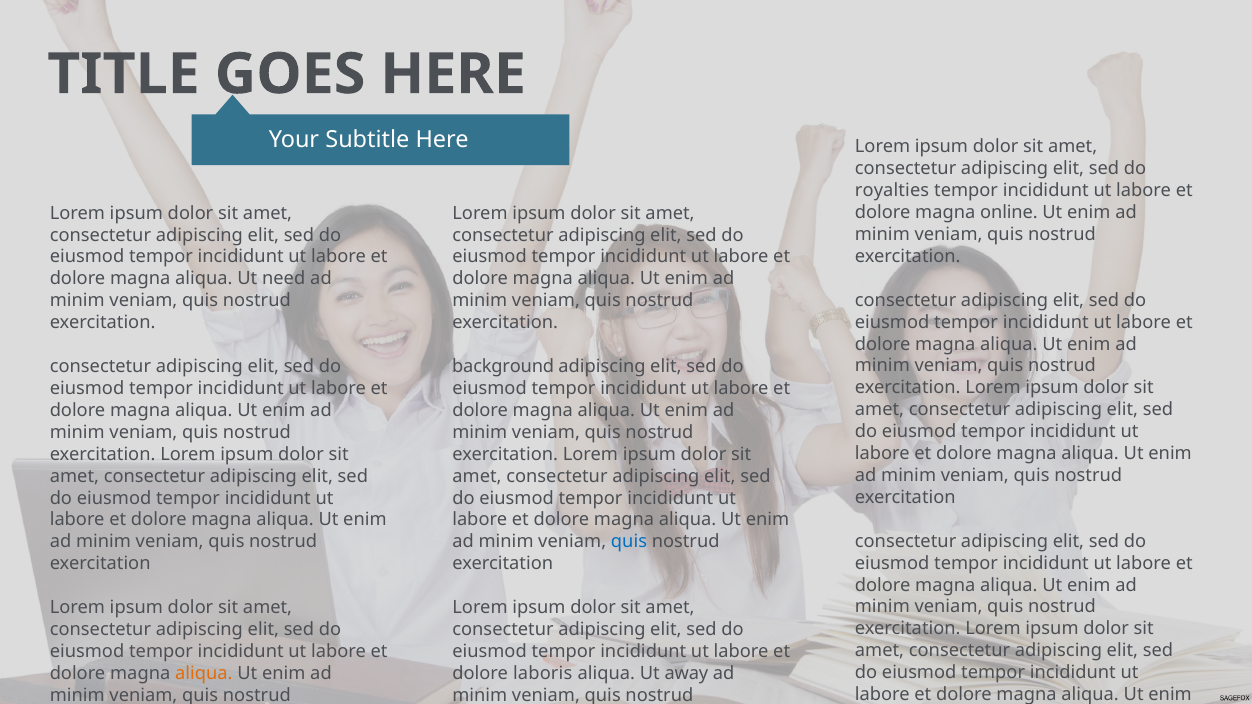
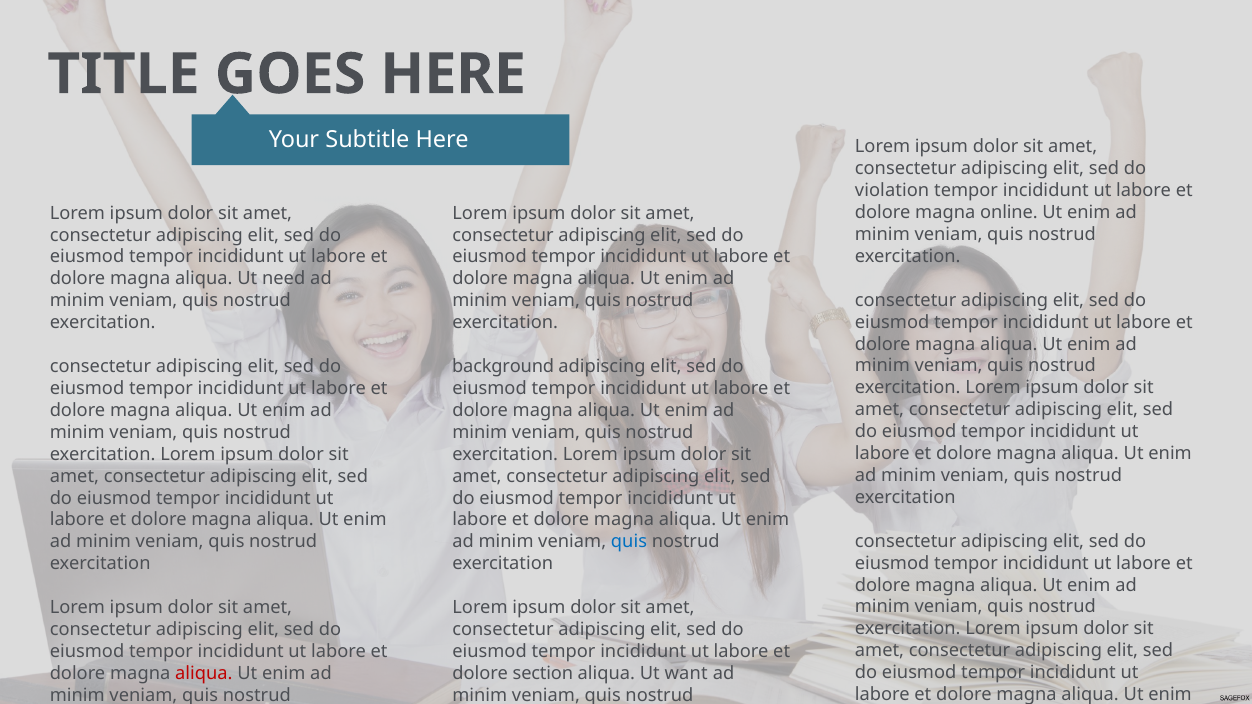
royalties: royalties -> violation (892, 191)
aliqua colour: orange -> red (204, 674)
laboris: laboris -> section (543, 674)
away: away -> want (686, 674)
